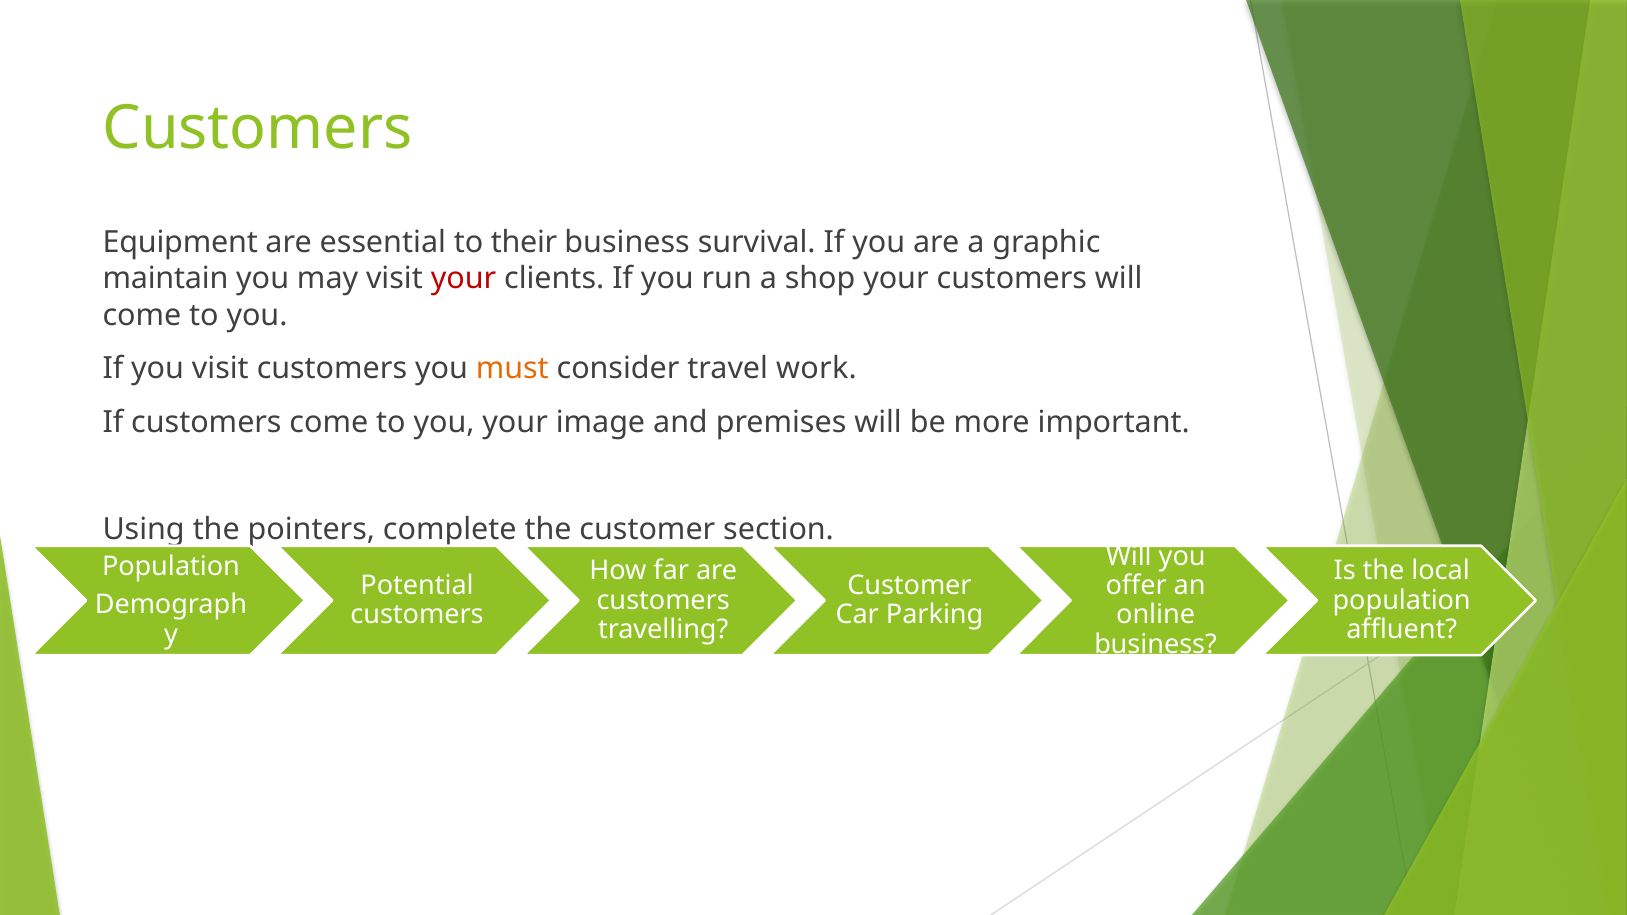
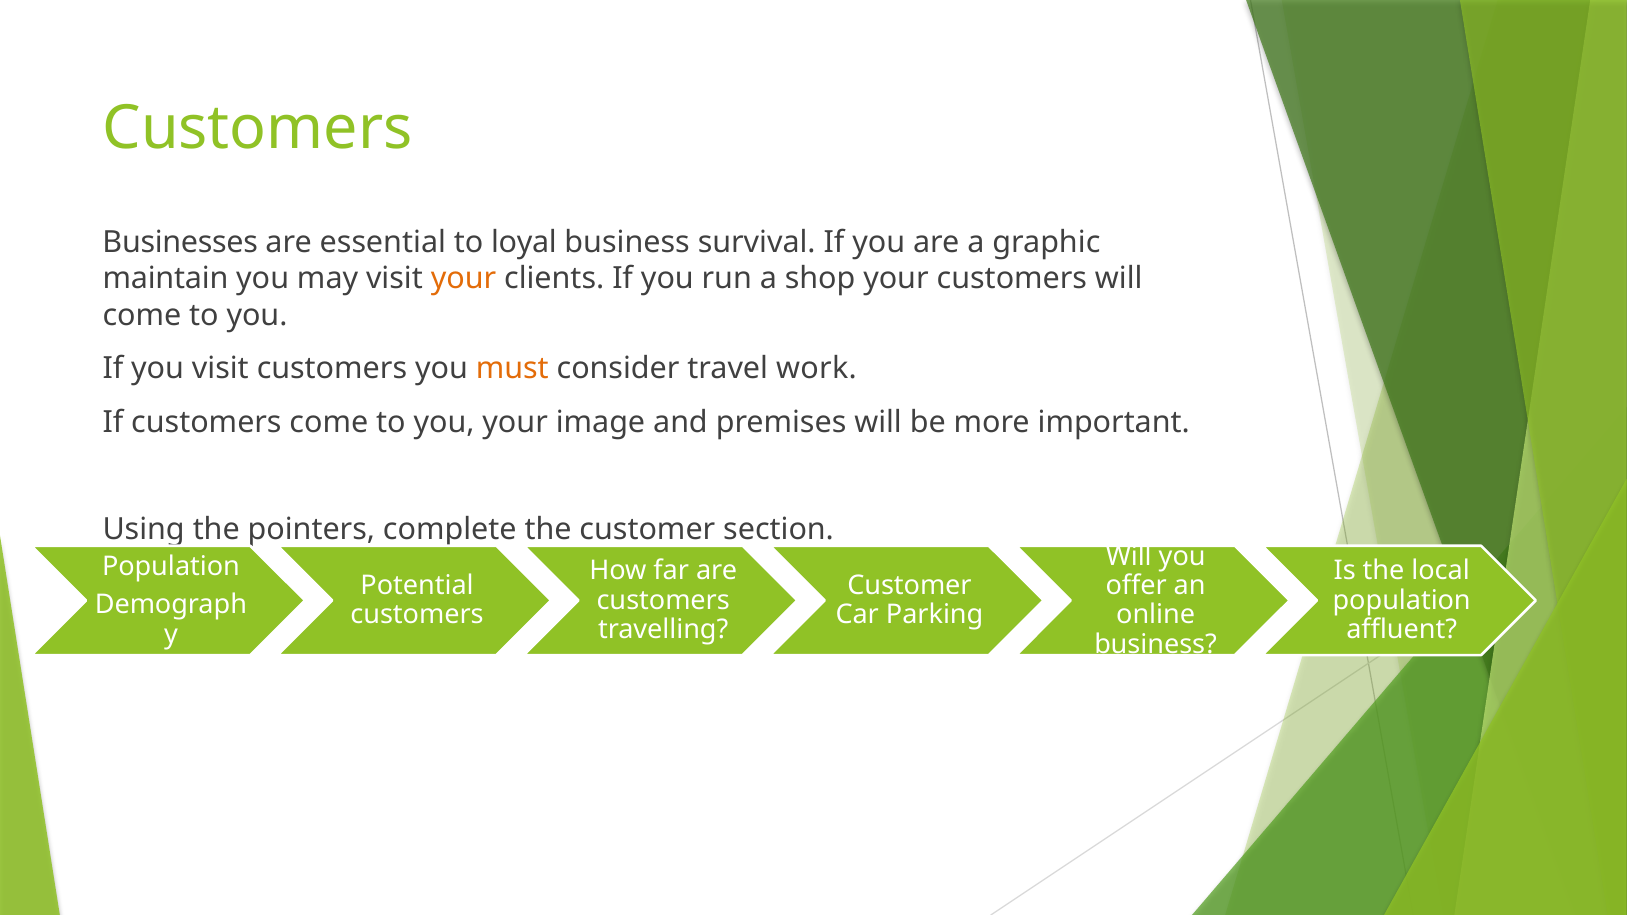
Equipment: Equipment -> Businesses (180, 242)
their: their -> loyal (524, 242)
your colour: red -> orange (464, 279)
